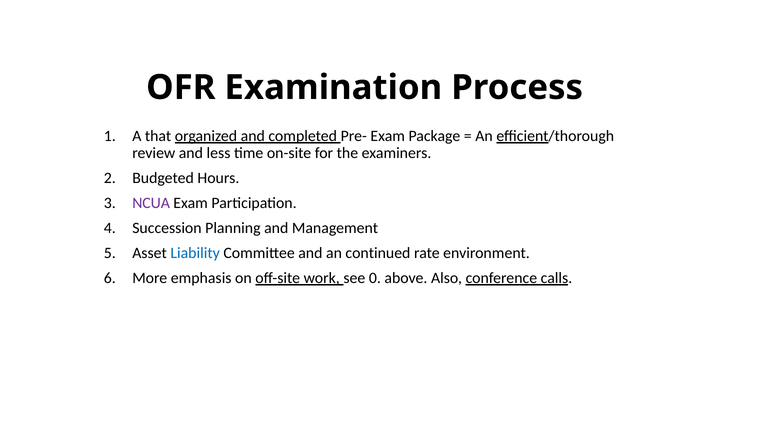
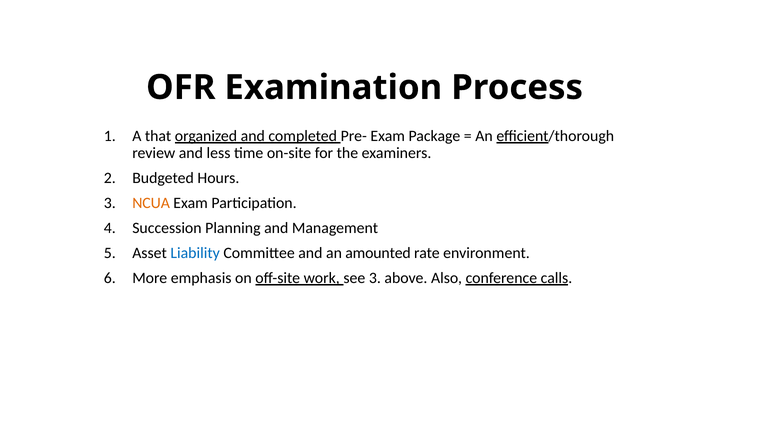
NCUA colour: purple -> orange (151, 203)
continued: continued -> amounted (378, 253)
see 0: 0 -> 3 (375, 278)
